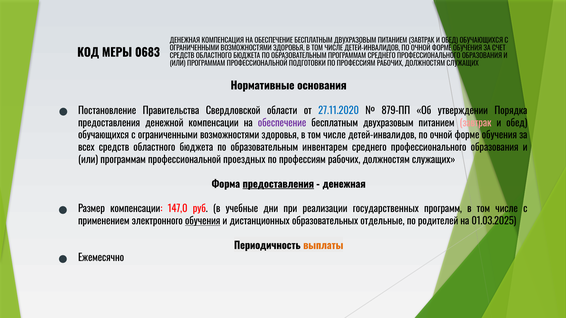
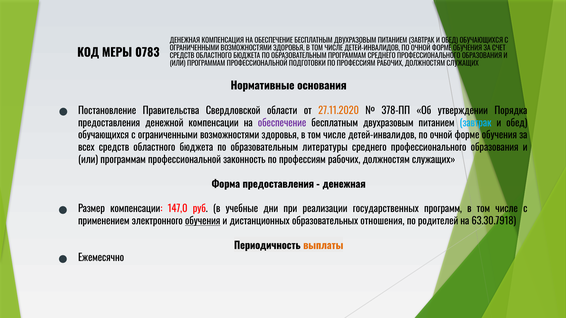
0683: 0683 -> 0783 (147, 53)
27.11.2020 colour: blue -> orange (339, 111)
879-ПП: 879-ПП -> 378-ПП (396, 111)
завтрак colour: pink -> light blue (475, 123)
инвентарем: инвентарем -> литературы (325, 148)
проездных: проездных -> законность (244, 160)
предоставления underline: present -> none (278, 185)
отдельные: отдельные -> отношения (382, 221)
01.03.2025: 01.03.2025 -> 63.30.7918 (494, 221)
